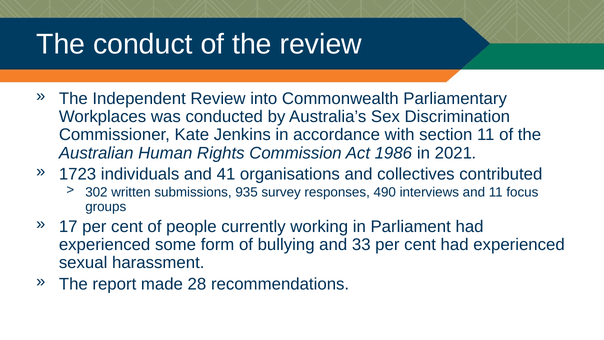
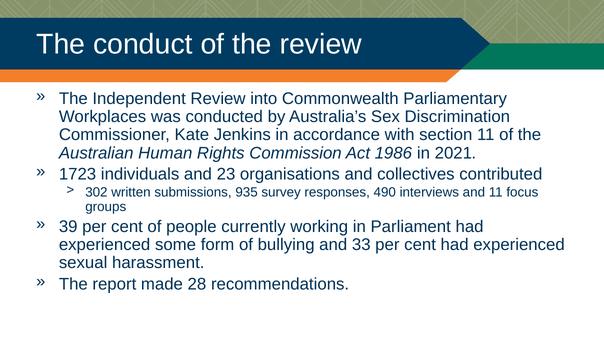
41: 41 -> 23 (226, 174)
17: 17 -> 39 (68, 226)
